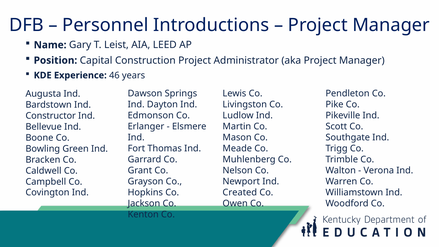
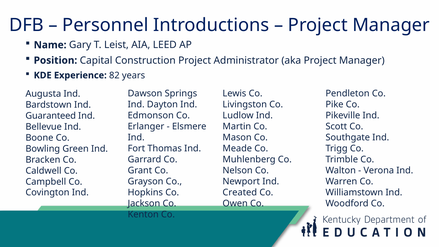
46: 46 -> 82 (114, 75)
Constructor: Constructor -> Guaranteed (51, 116)
